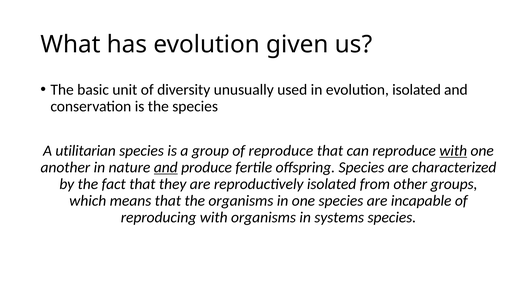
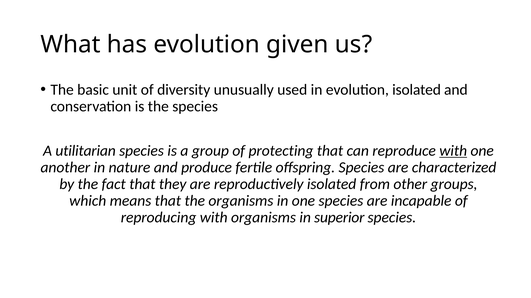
of reproduce: reproduce -> protecting (281, 151)
and underline: present -> none (166, 168)
systems: systems -> superior (339, 218)
